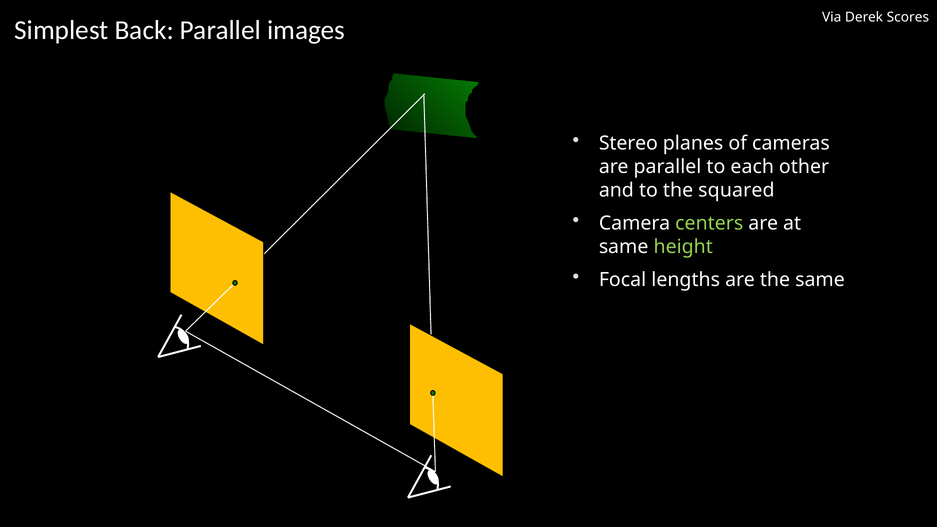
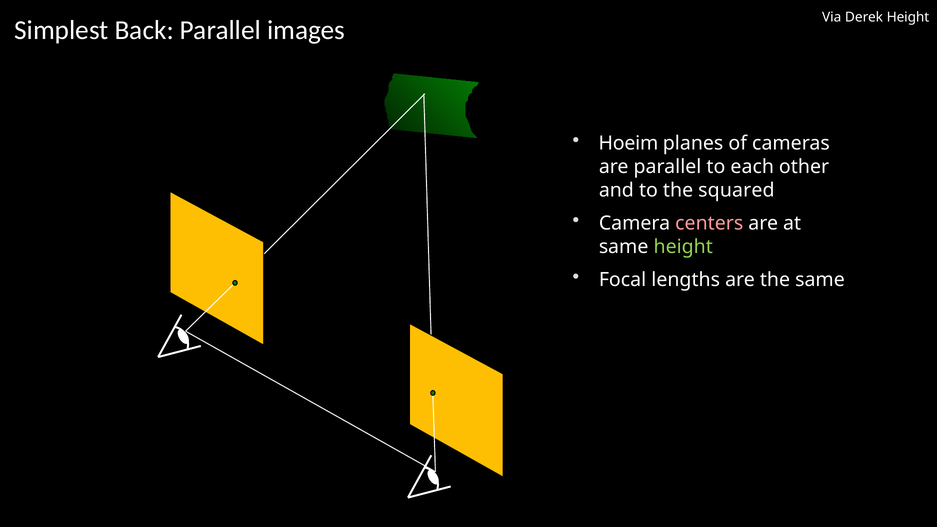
Derek Scores: Scores -> Height (908, 17)
Stereo: Stereo -> Hoeim (628, 143)
centers colour: light green -> pink (709, 223)
